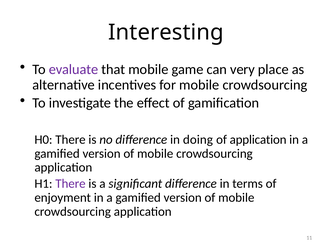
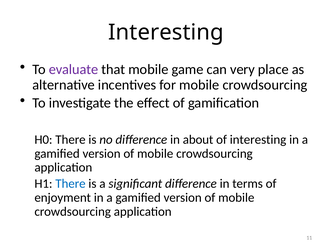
doing: doing -> about (198, 140)
of application: application -> interesting (258, 140)
There colour: purple -> blue (70, 184)
